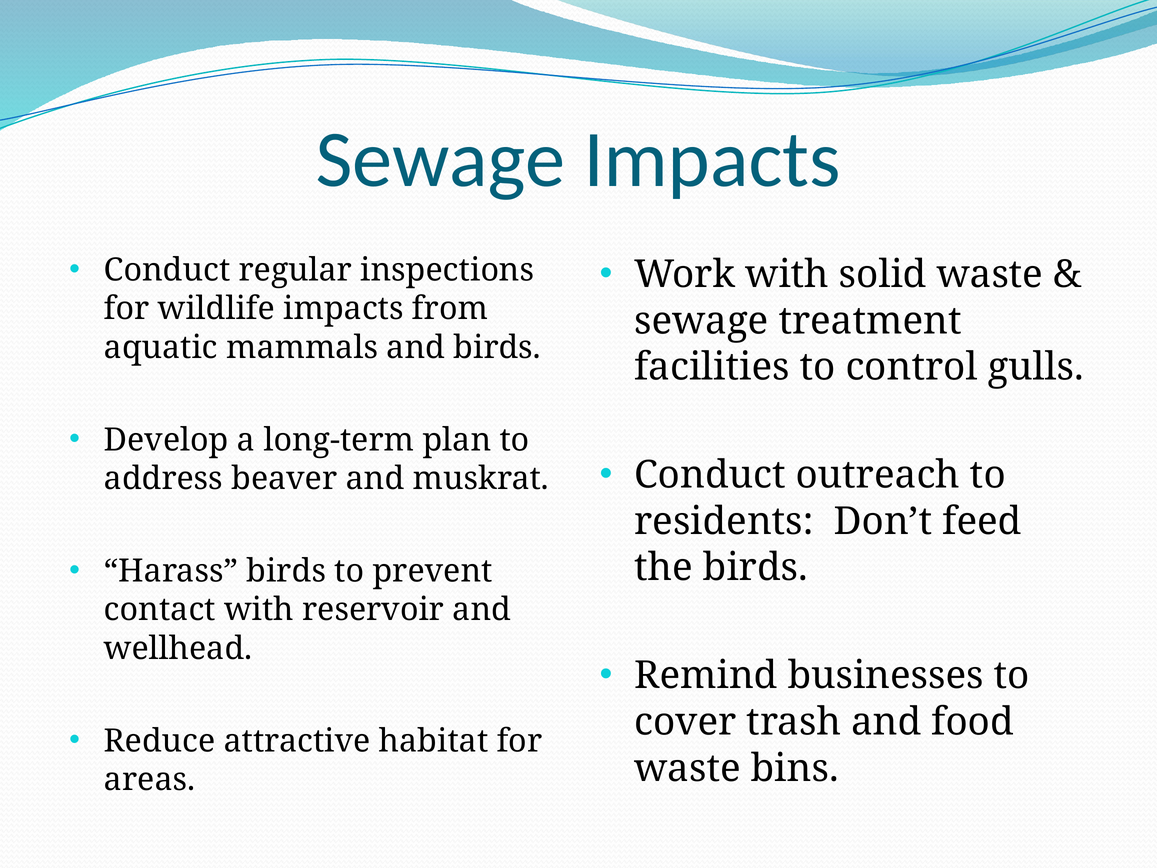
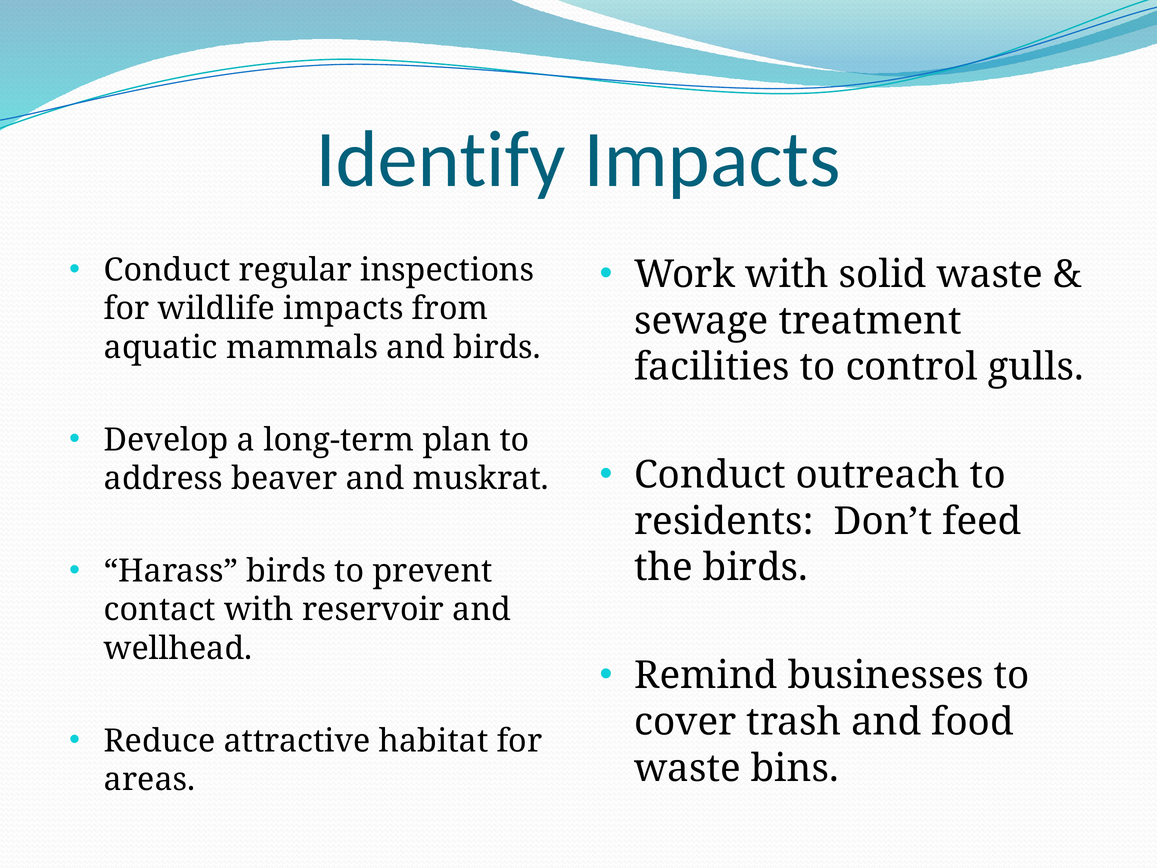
Sewage: Sewage -> Identify (440, 160)
